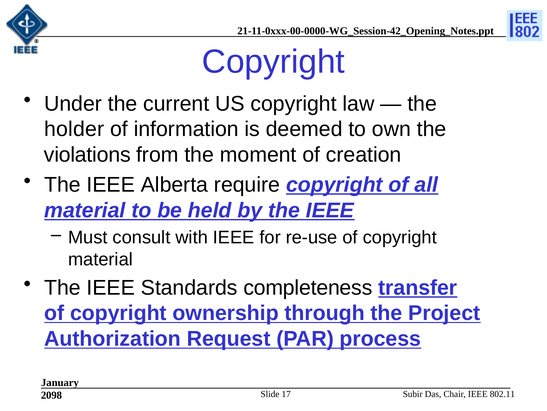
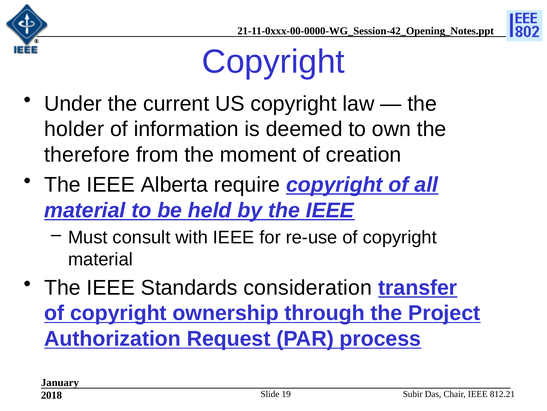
violations: violations -> therefore (87, 155)
completeness: completeness -> consideration (308, 287)
17: 17 -> 19 (286, 393)
2098: 2098 -> 2018 (51, 395)
802.11: 802.11 -> 812.21 (502, 393)
